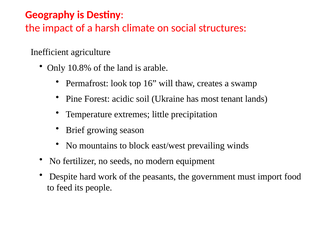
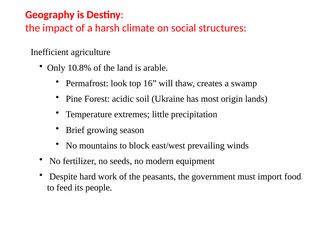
tenant: tenant -> origin (232, 99)
